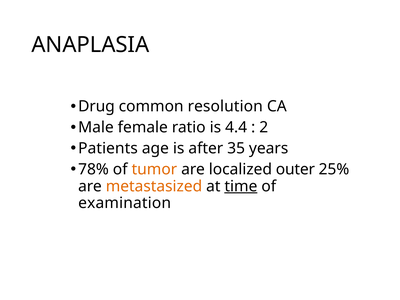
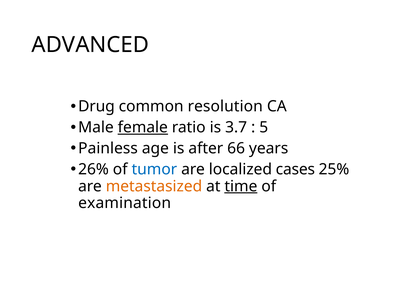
ANAPLASIA: ANAPLASIA -> ADVANCED (90, 45)
female underline: none -> present (143, 127)
4.4: 4.4 -> 3.7 (236, 127)
2: 2 -> 5 (264, 127)
Patients: Patients -> Painless (108, 148)
35: 35 -> 66 (236, 148)
78%: 78% -> 26% (94, 169)
tumor colour: orange -> blue (154, 169)
outer: outer -> cases (295, 169)
